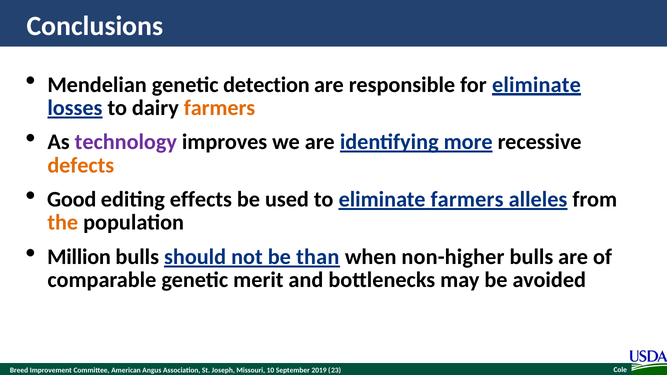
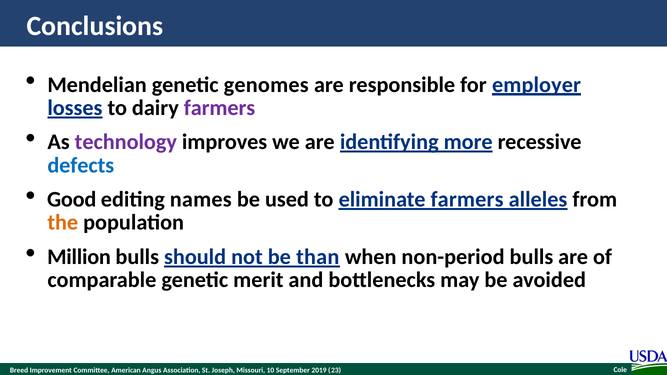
detection: detection -> genomes (266, 85)
for eliminate: eliminate -> employer (537, 85)
farmers colour: orange -> purple (220, 108)
defects colour: orange -> blue (81, 165)
effects: effects -> names (201, 200)
non-higher: non-higher -> non-period (453, 257)
